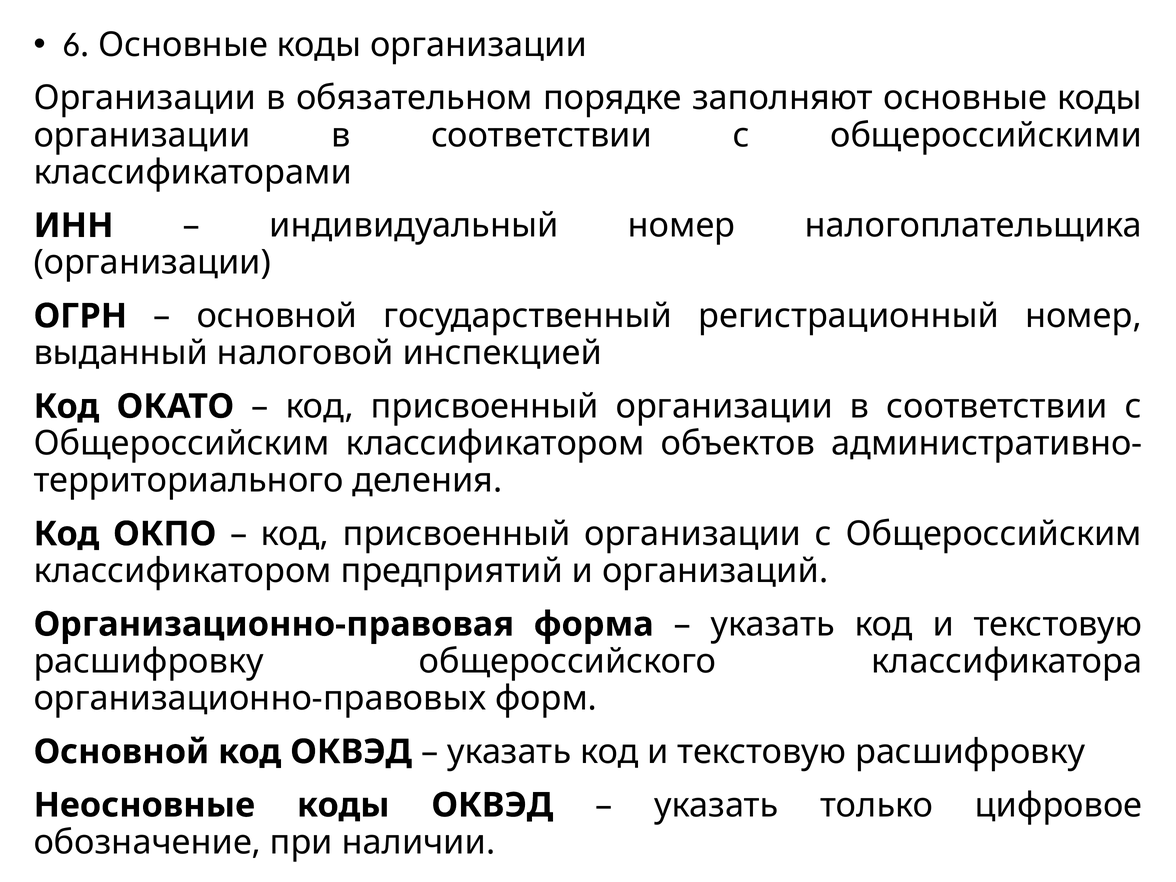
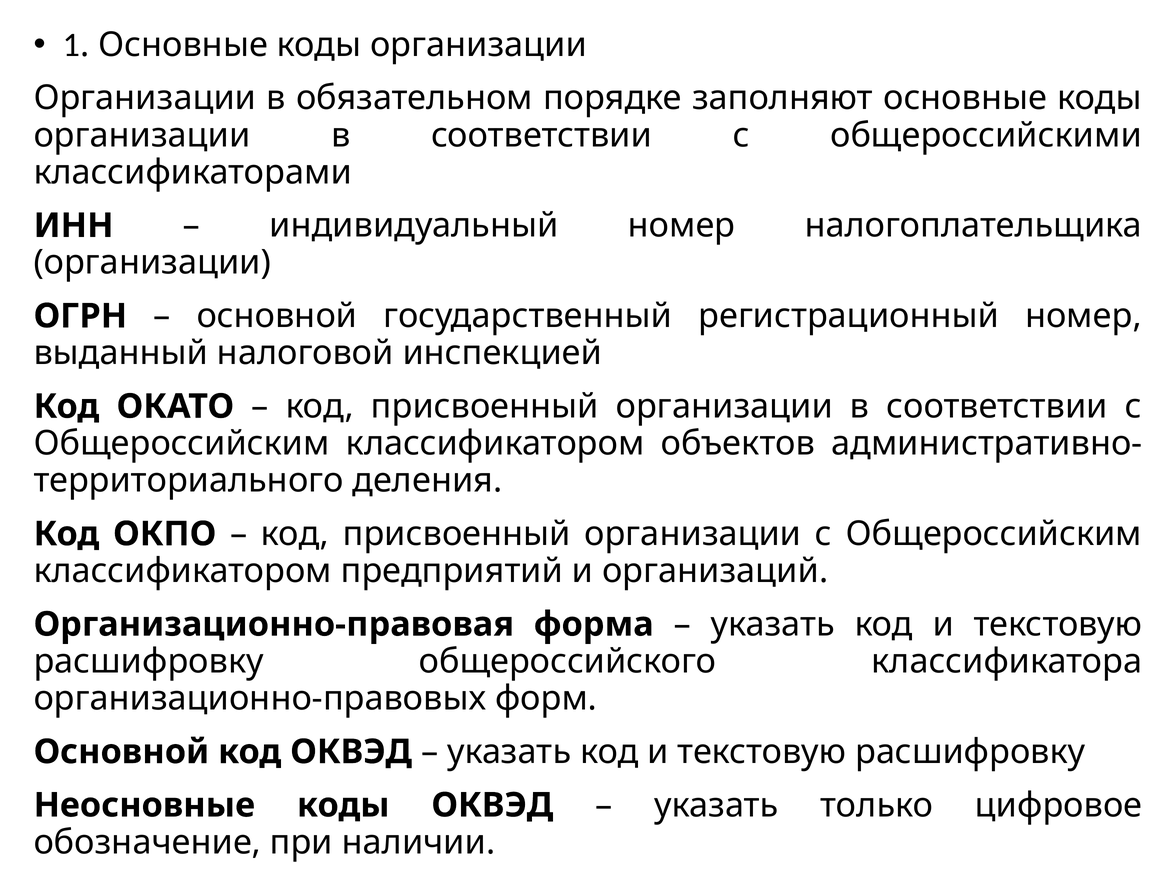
6: 6 -> 1 (72, 45)
